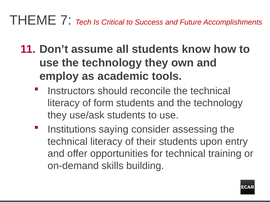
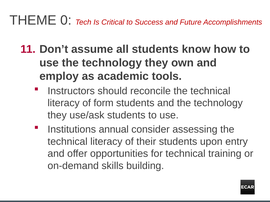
7: 7 -> 0 (66, 20)
saying: saying -> annual (114, 130)
